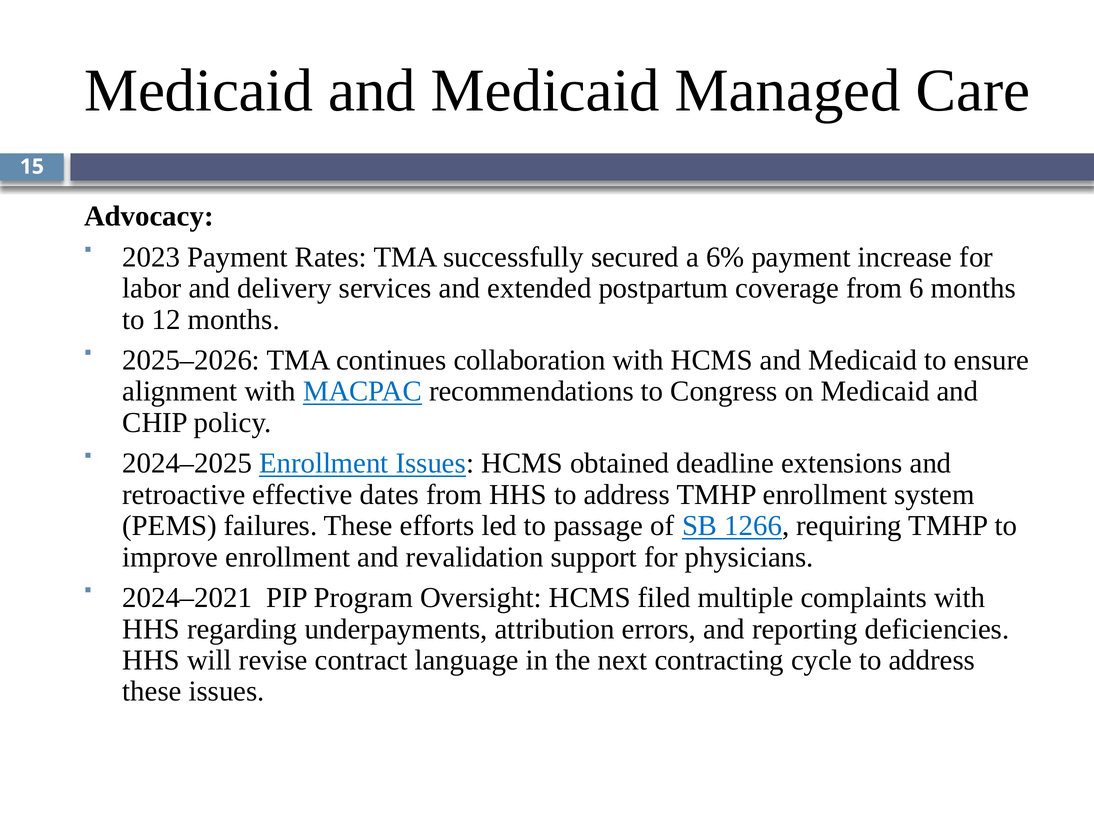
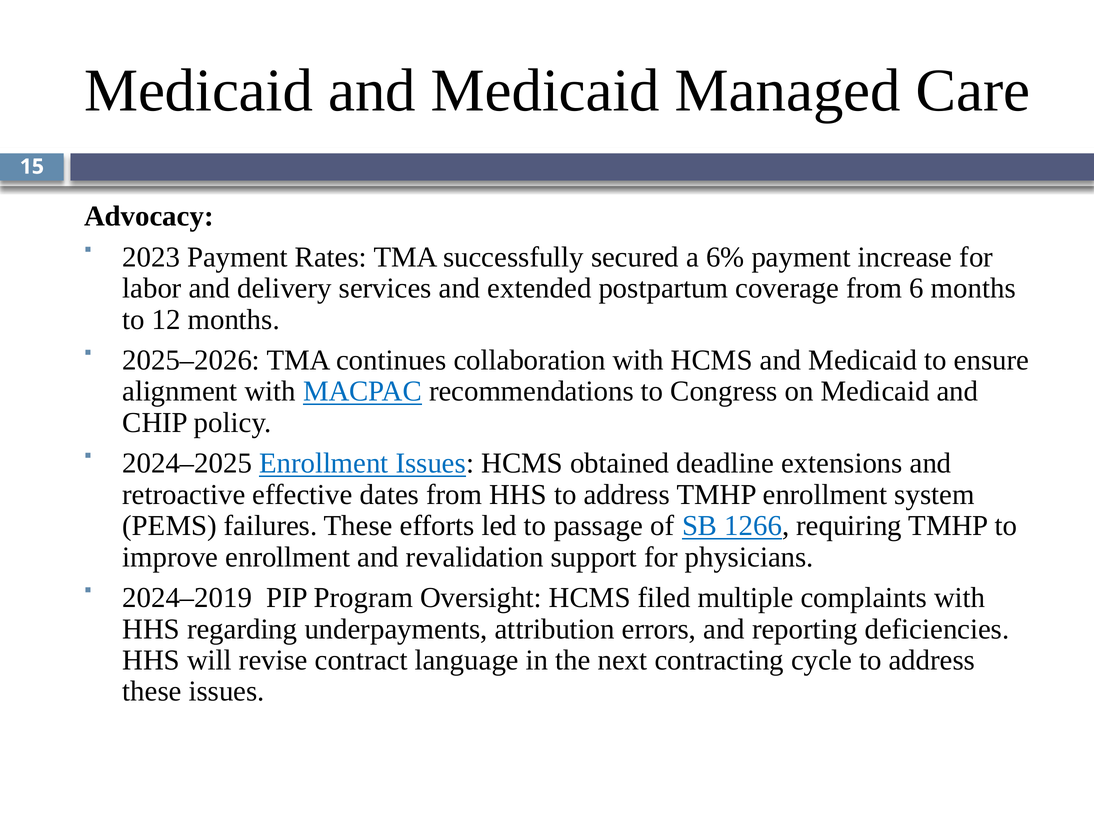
2024–2021: 2024–2021 -> 2024–2019 (187, 597)
